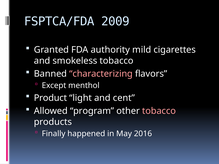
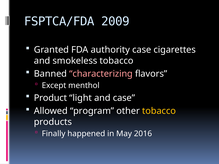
authority mild: mild -> case (142, 50)
and cent: cent -> case (124, 98)
tobacco colour: pink -> yellow (159, 111)
